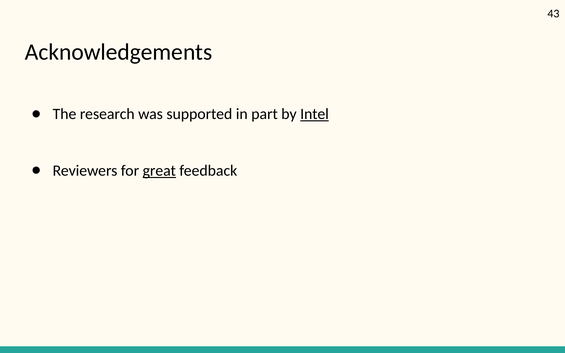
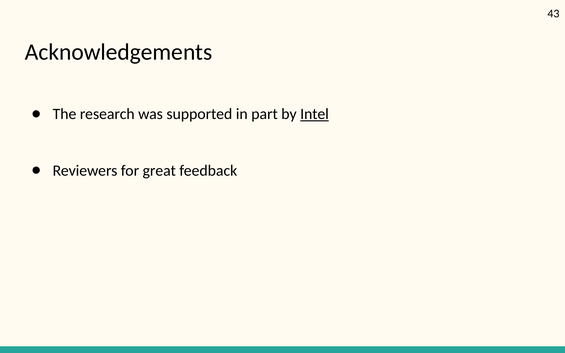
great underline: present -> none (159, 171)
